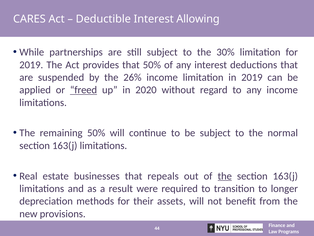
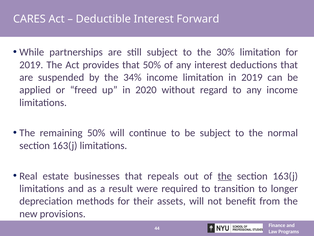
Allowing: Allowing -> Forward (198, 19)
26%: 26% -> 34% (132, 77)
freed underline: present -> none (84, 90)
